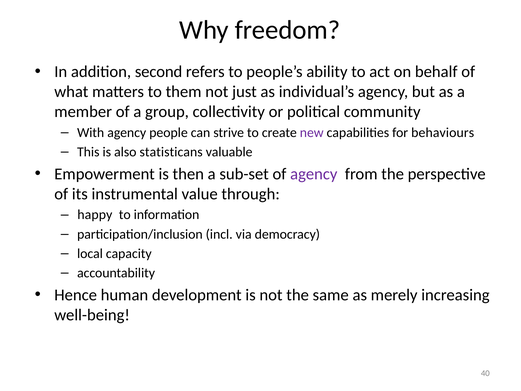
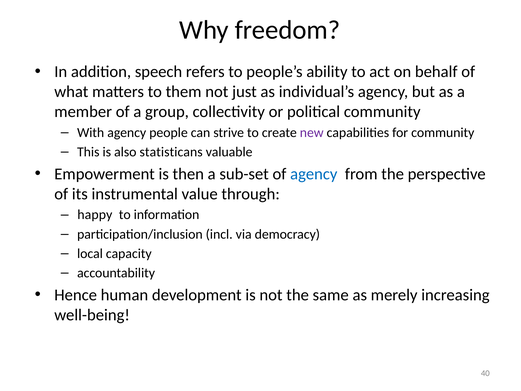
second: second -> speech (159, 72)
for behaviours: behaviours -> community (443, 133)
agency colour: purple -> blue (314, 174)
